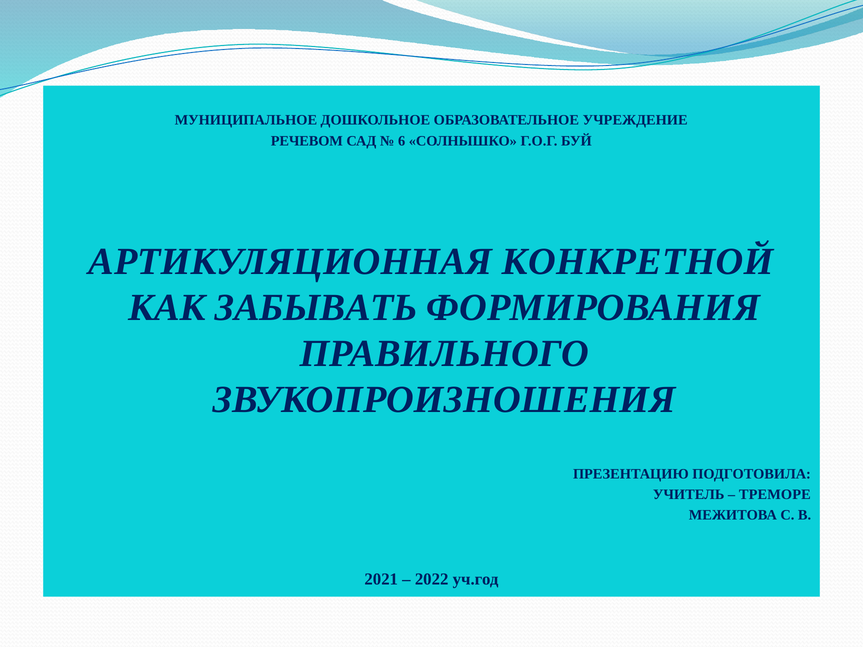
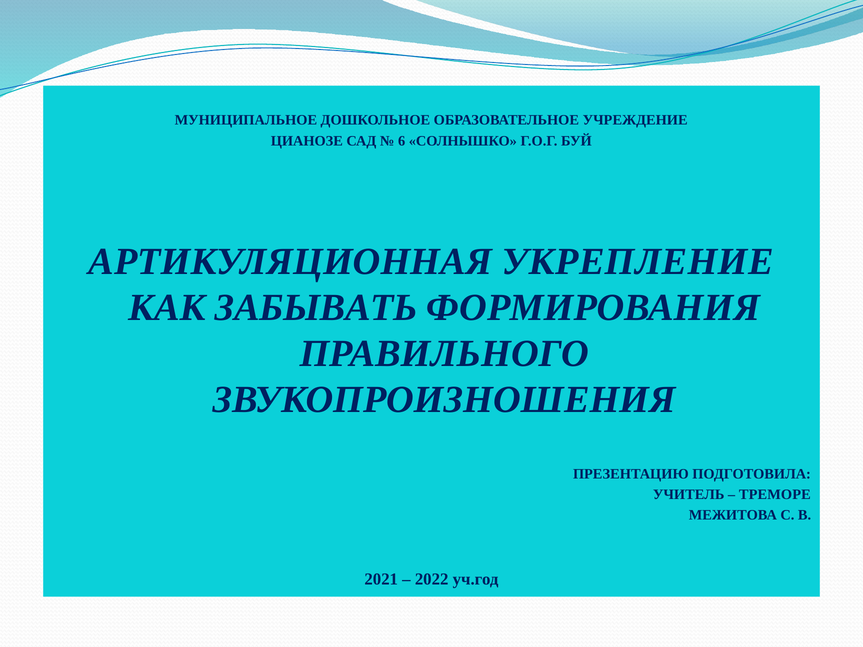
РЕЧЕВОМ: РЕЧЕВОМ -> ЦИАНОЗЕ (307, 141)
КОНКРЕТНОЙ: КОНКРЕТНОЙ -> УКРЕПЛЕНИЕ (638, 261)
